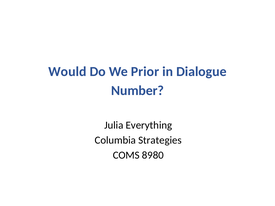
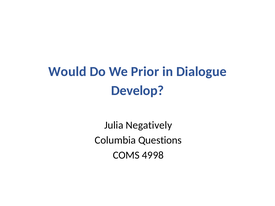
Number: Number -> Develop (138, 91)
Everything: Everything -> Negatively (149, 125)
Strategies: Strategies -> Questions (160, 140)
8980: 8980 -> 4998 (153, 155)
